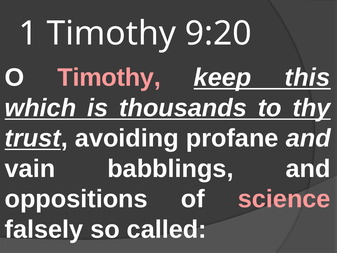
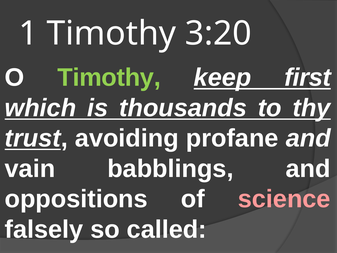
9:20: 9:20 -> 3:20 (218, 34)
Timothy colour: pink -> light green (109, 78)
this: this -> first (308, 78)
